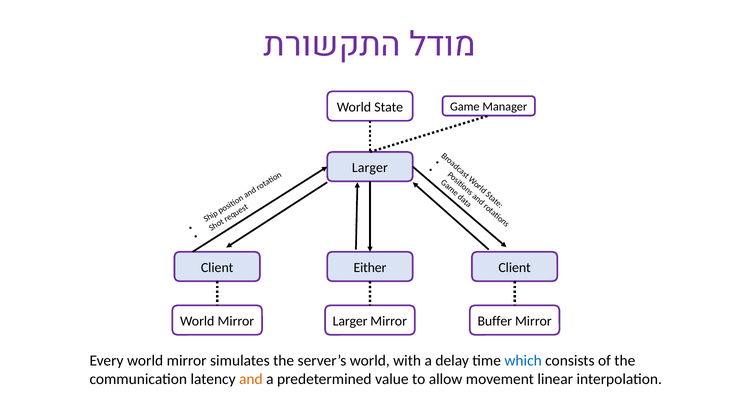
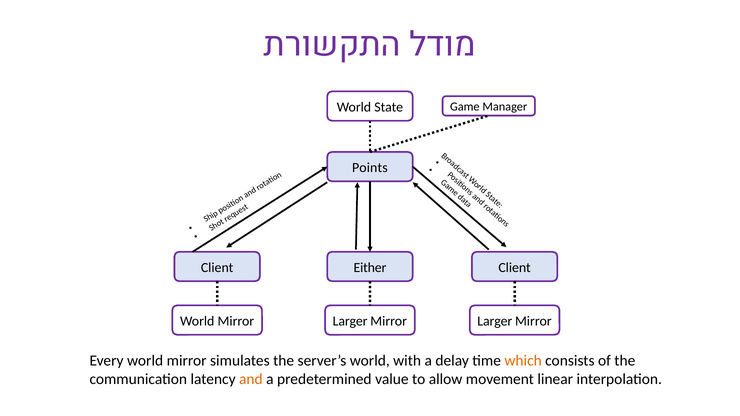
Larger: Larger -> Points (370, 168)
Buffer: Buffer -> Larger (495, 321)
which colour: blue -> orange (523, 361)
